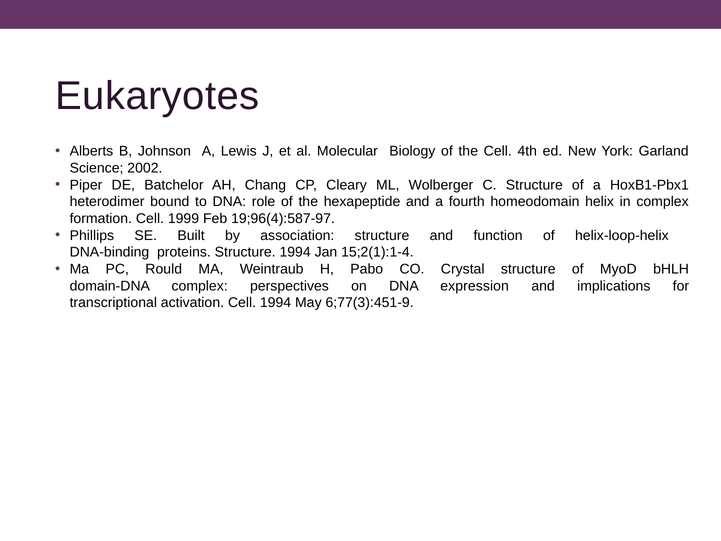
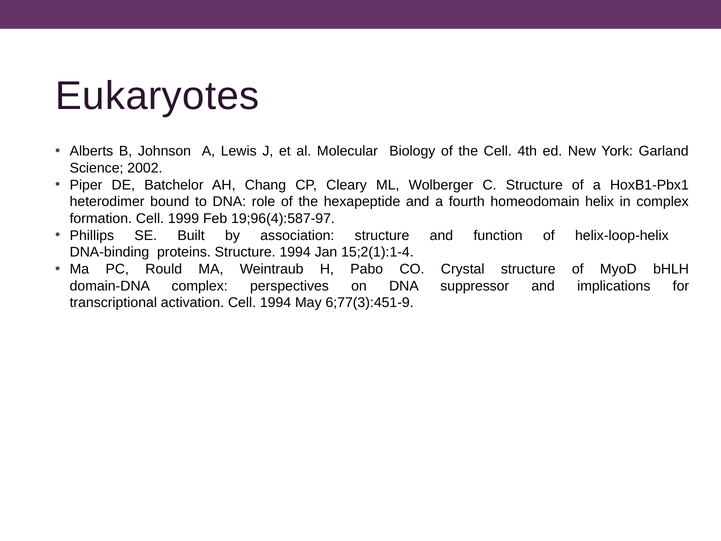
expression: expression -> suppressor (475, 286)
